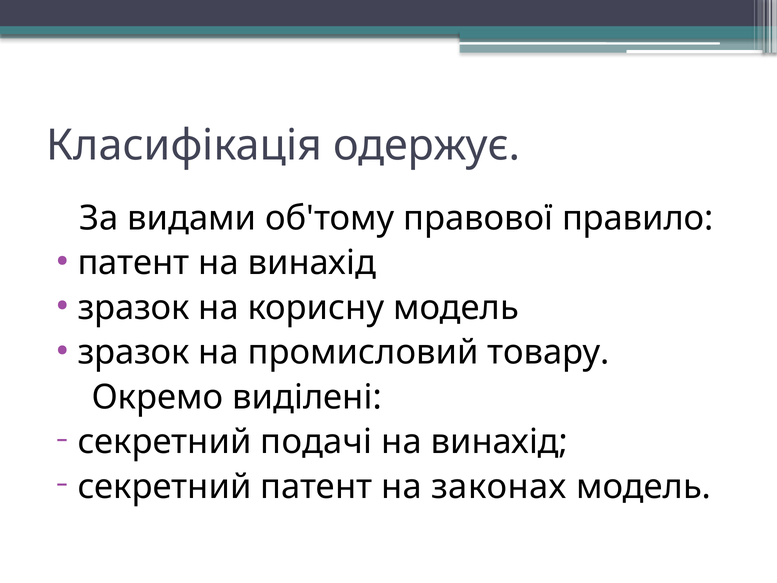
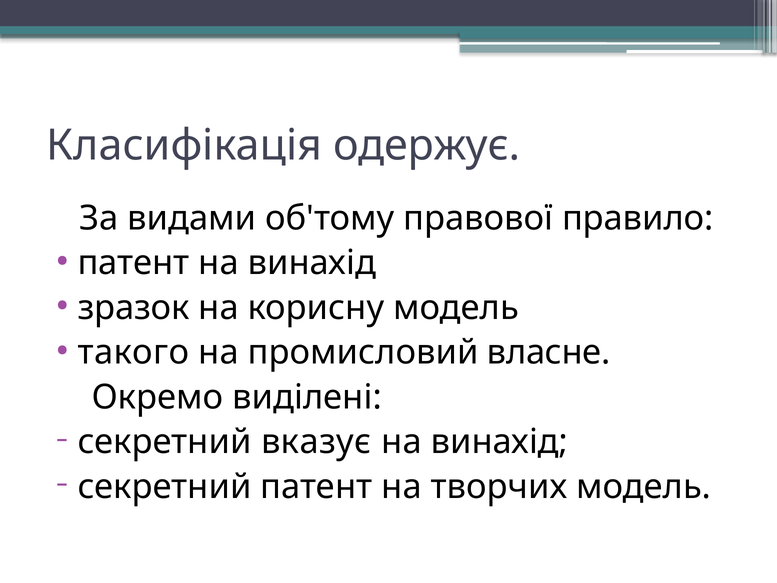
зразок: зразок -> такого (133, 352)
товару: товару -> власне (549, 352)
подачі: подачі -> вказує (316, 442)
законах: законах -> творчих (499, 486)
